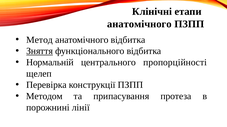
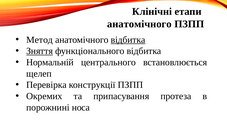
відбитка underline: none -> present (128, 40)
пропорційності: пропорційності -> встановлюється (175, 63)
Методом: Методом -> Окремих (44, 97)
лінії: лінії -> носа (81, 108)
